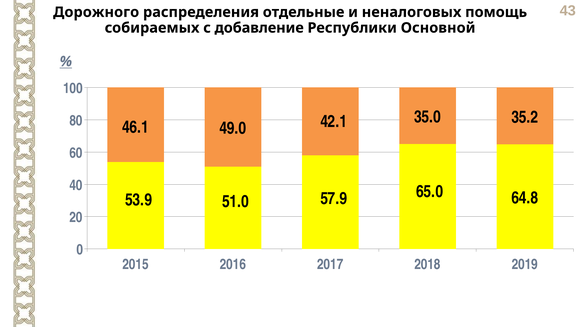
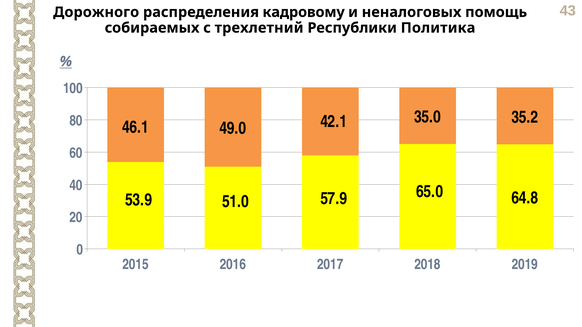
отдельные: отдельные -> кадровому (304, 12)
добавление: добавление -> трехлетний (259, 28)
Основной: Основной -> Политика (438, 28)
